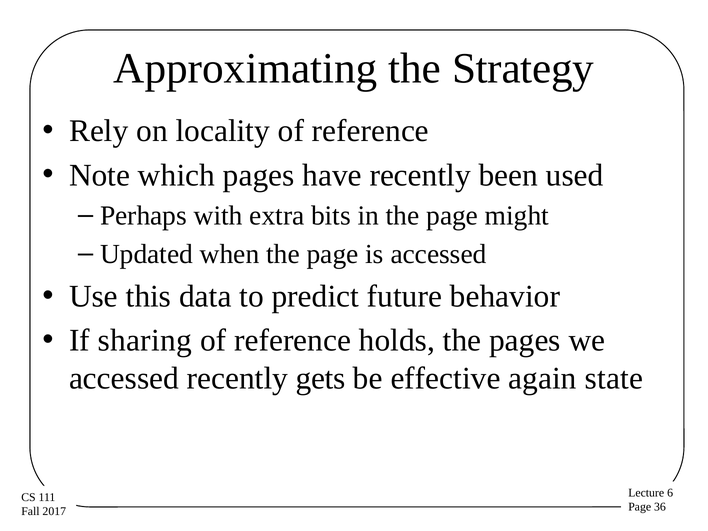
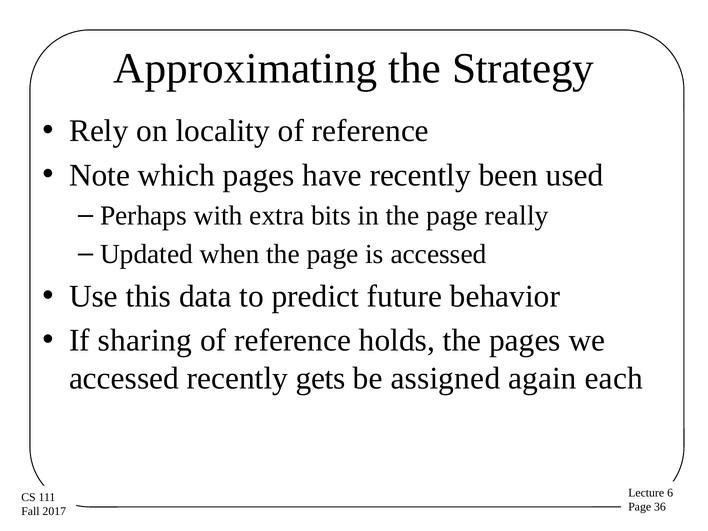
might: might -> really (517, 216)
effective: effective -> assigned (445, 378)
state: state -> each (614, 378)
